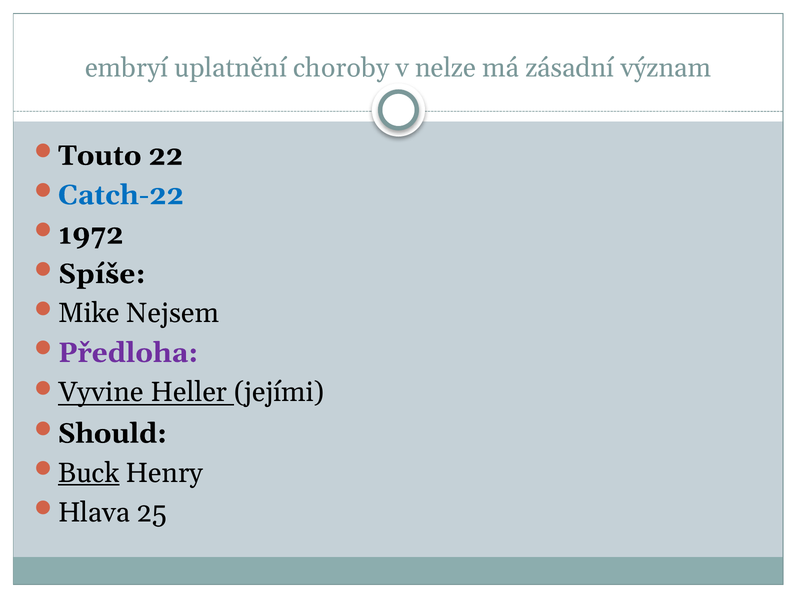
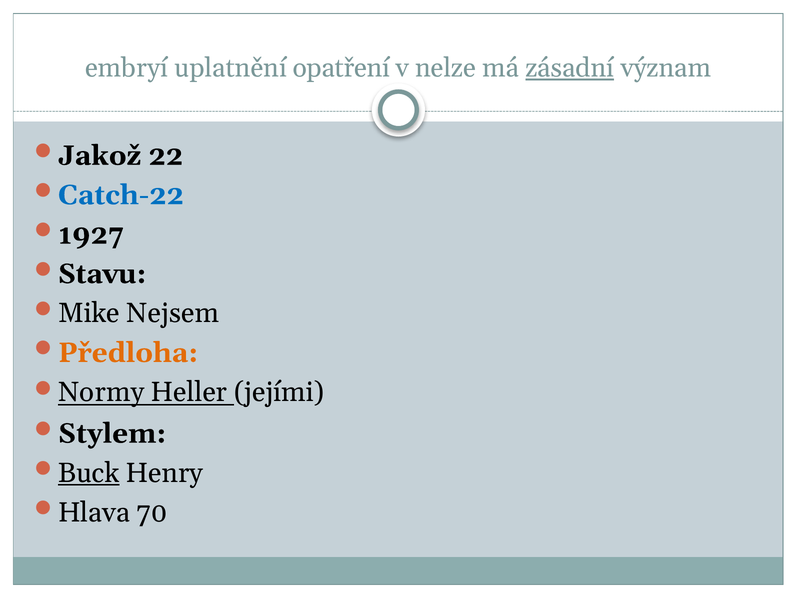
choroby: choroby -> opatření (341, 68)
zásadní underline: none -> present (570, 68)
Touto: Touto -> Jakož (100, 156)
1972: 1972 -> 1927 (91, 234)
Spíše: Spíše -> Stavu (102, 274)
Předloha colour: purple -> orange (128, 353)
Vyvine: Vyvine -> Normy (101, 392)
Should: Should -> Stylem (112, 433)
25: 25 -> 70 (152, 512)
